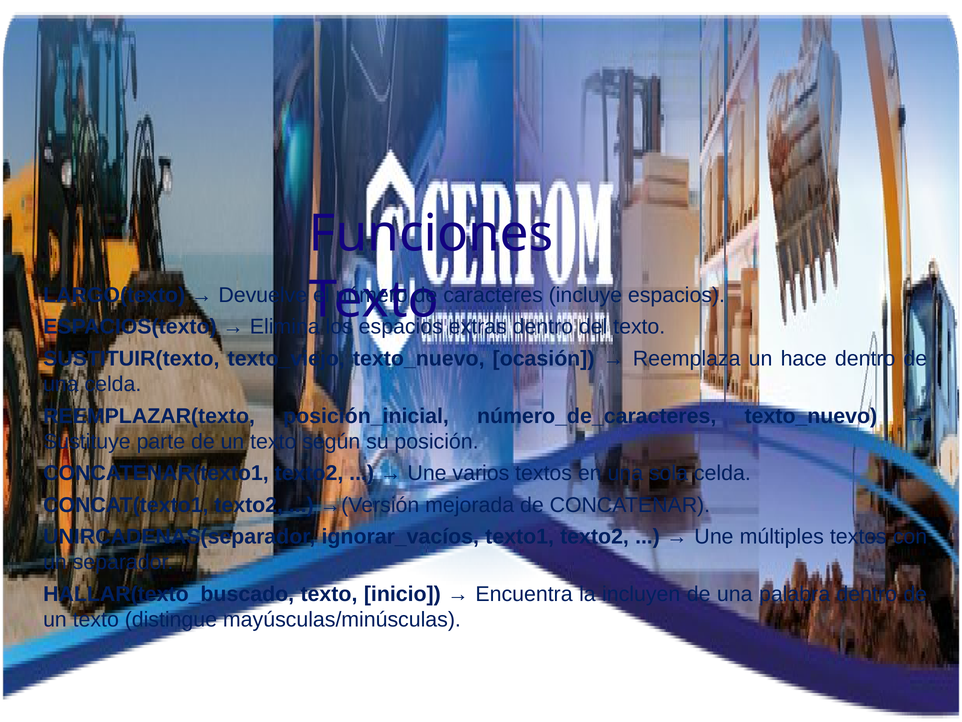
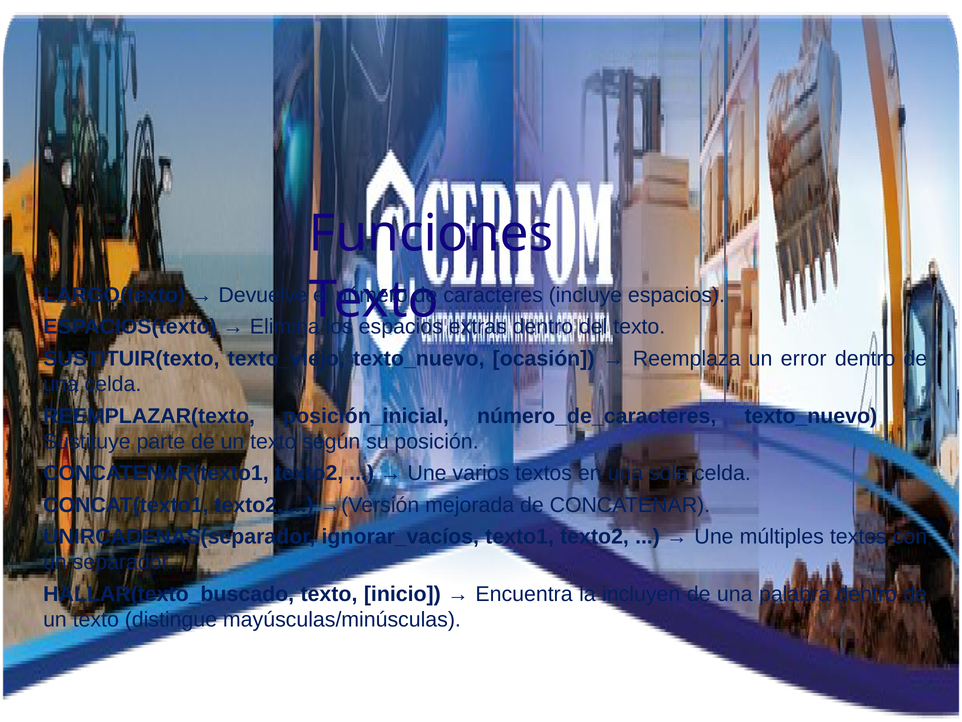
hace: hace -> error (804, 358)
